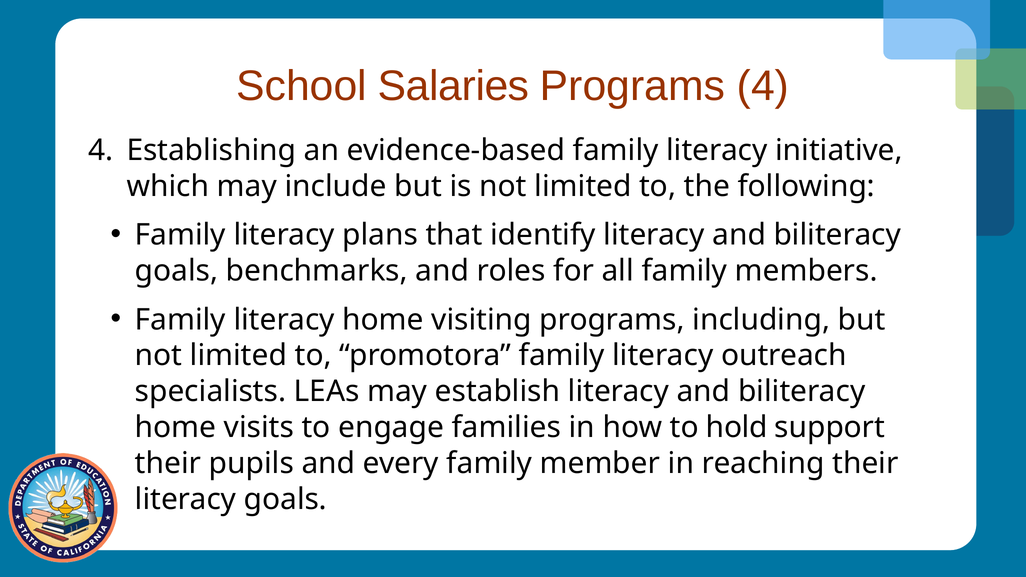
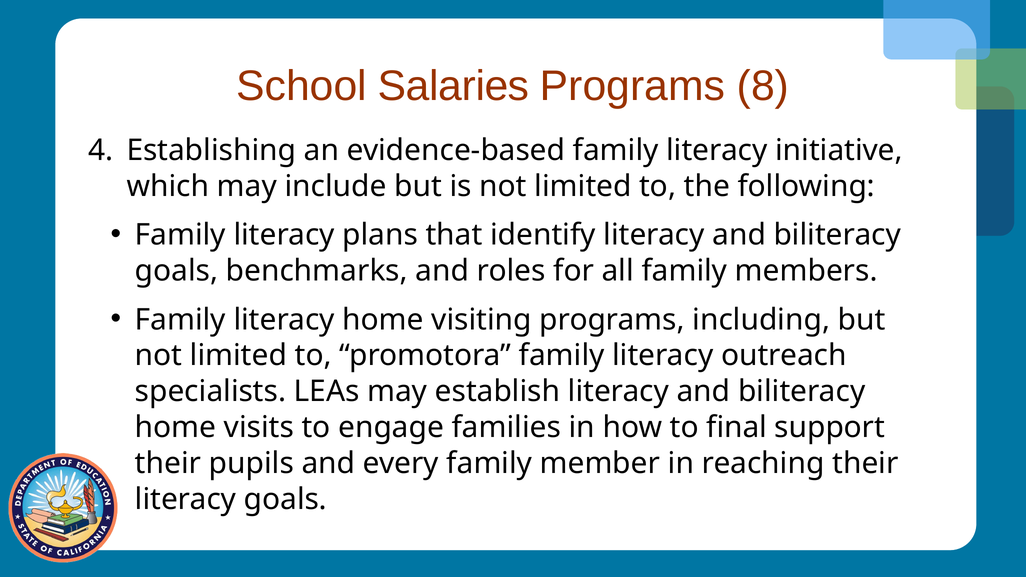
Programs 4: 4 -> 8 (763, 86)
hold: hold -> final (737, 427)
